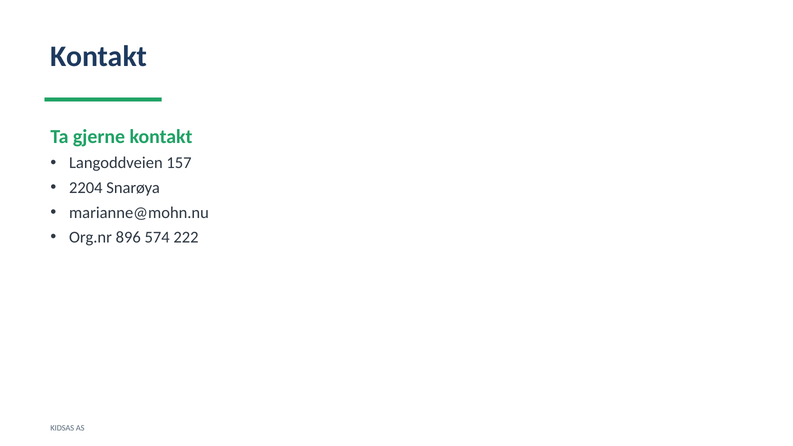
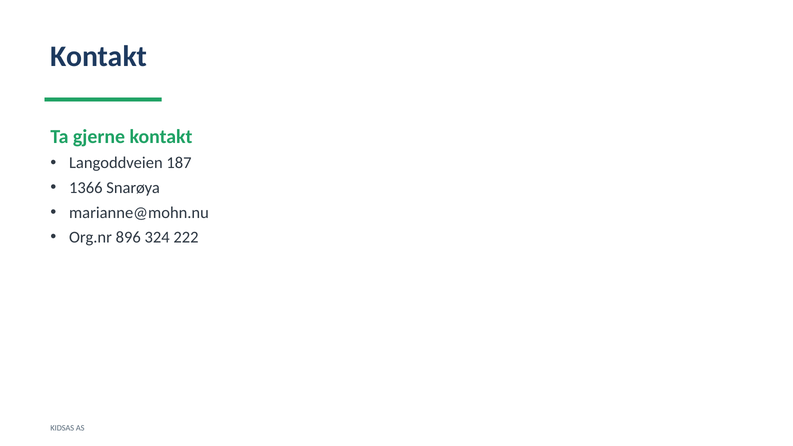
157: 157 -> 187 (179, 163)
2204: 2204 -> 1366 (86, 188)
574: 574 -> 324 (157, 237)
